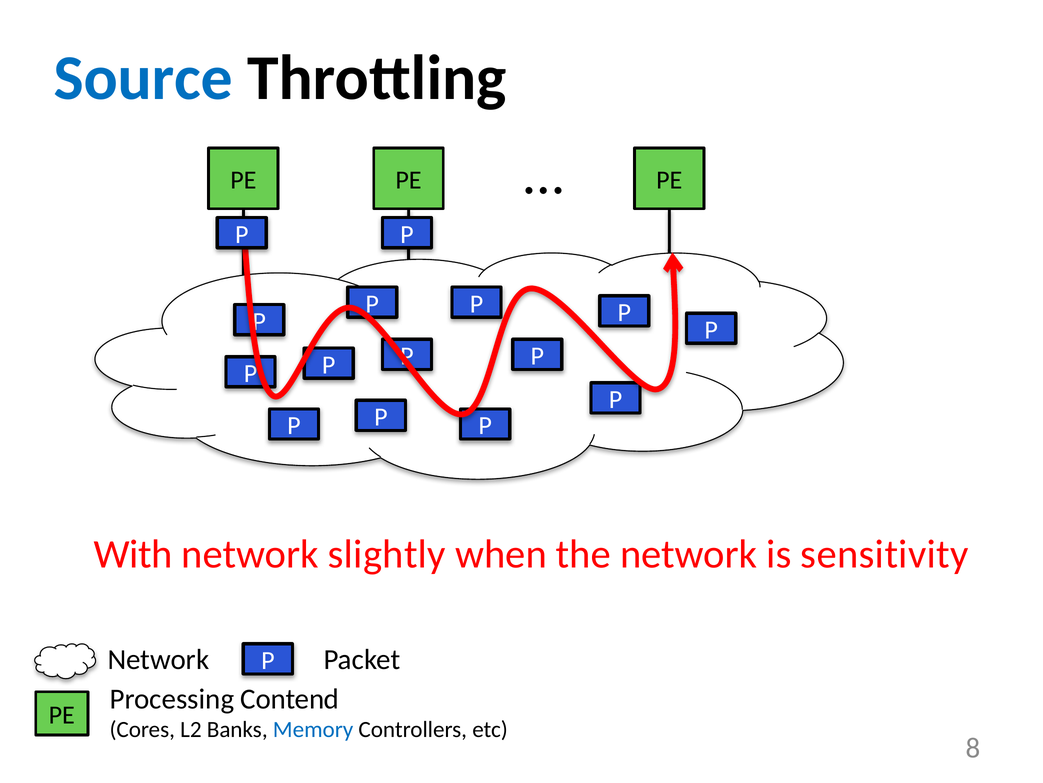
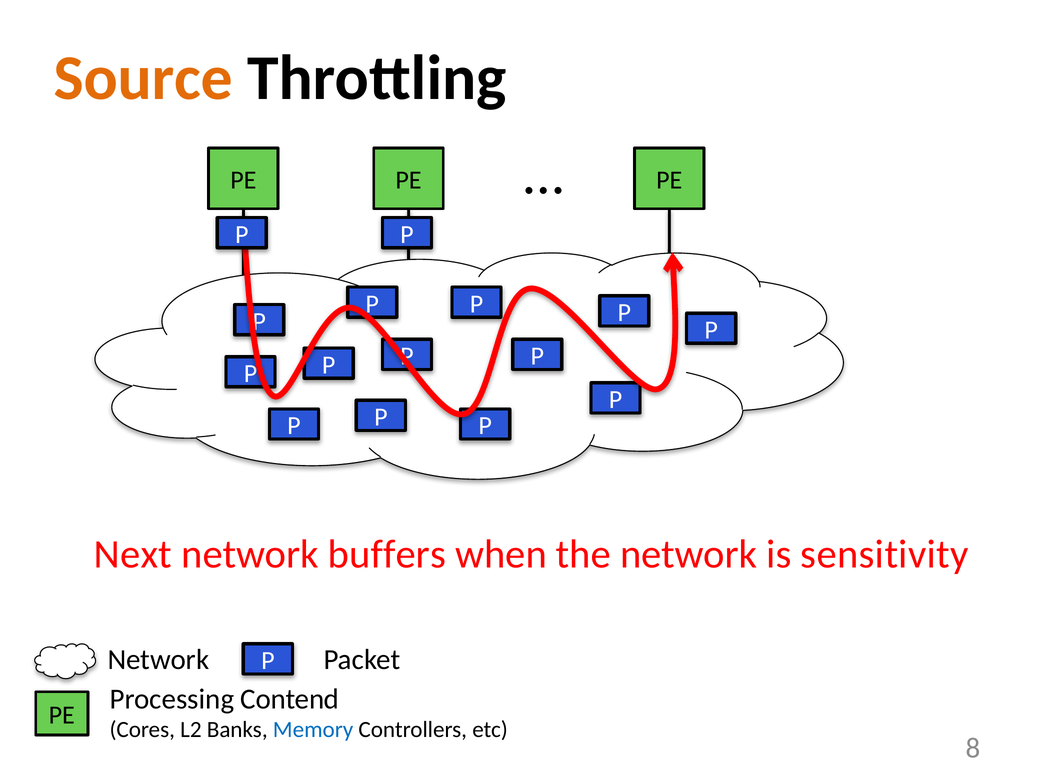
Source colour: blue -> orange (143, 78)
With: With -> Next (133, 554)
slightly: slightly -> buffers (387, 554)
